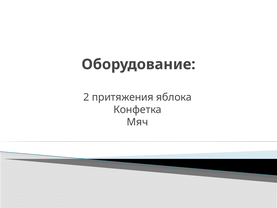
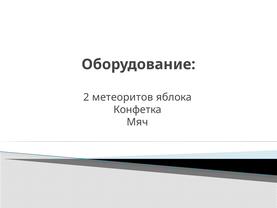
притяжения: притяжения -> метеоритов (123, 97)
